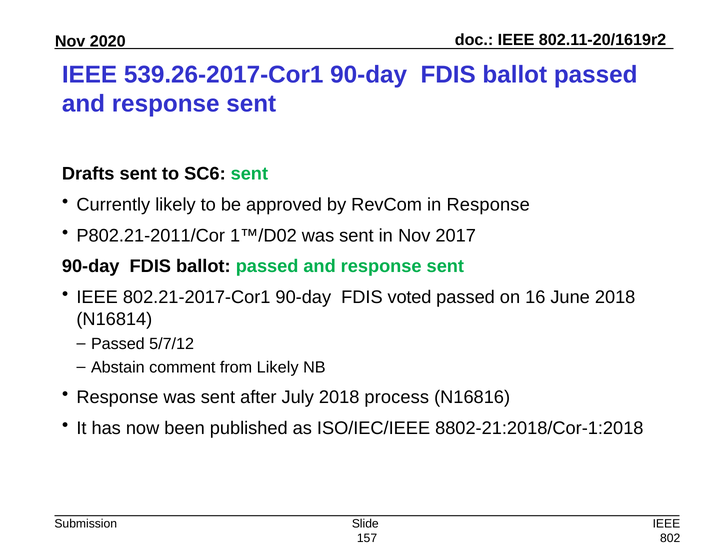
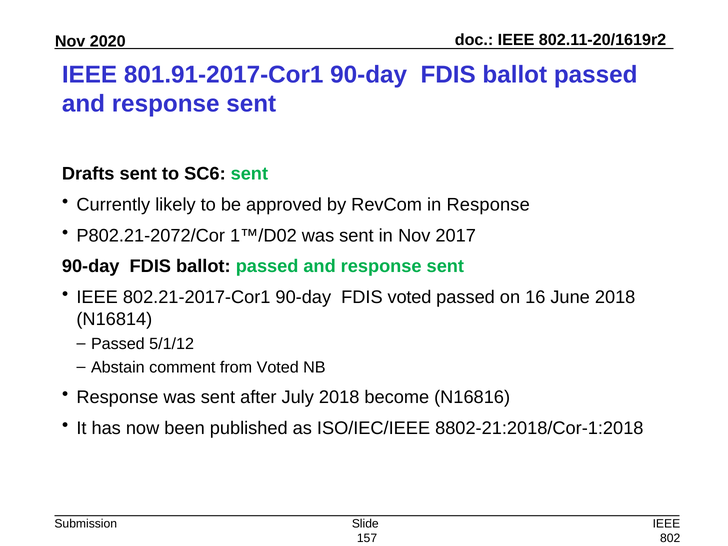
539.26-2017-Cor1: 539.26-2017-Cor1 -> 801.91-2017-Cor1 (224, 75)
P802.21-2011/Cor: P802.21-2011/Cor -> P802.21-2072/Cor (151, 235)
5/7/12: 5/7/12 -> 5/1/12 (172, 344)
from Likely: Likely -> Voted (278, 367)
process: process -> become (397, 397)
